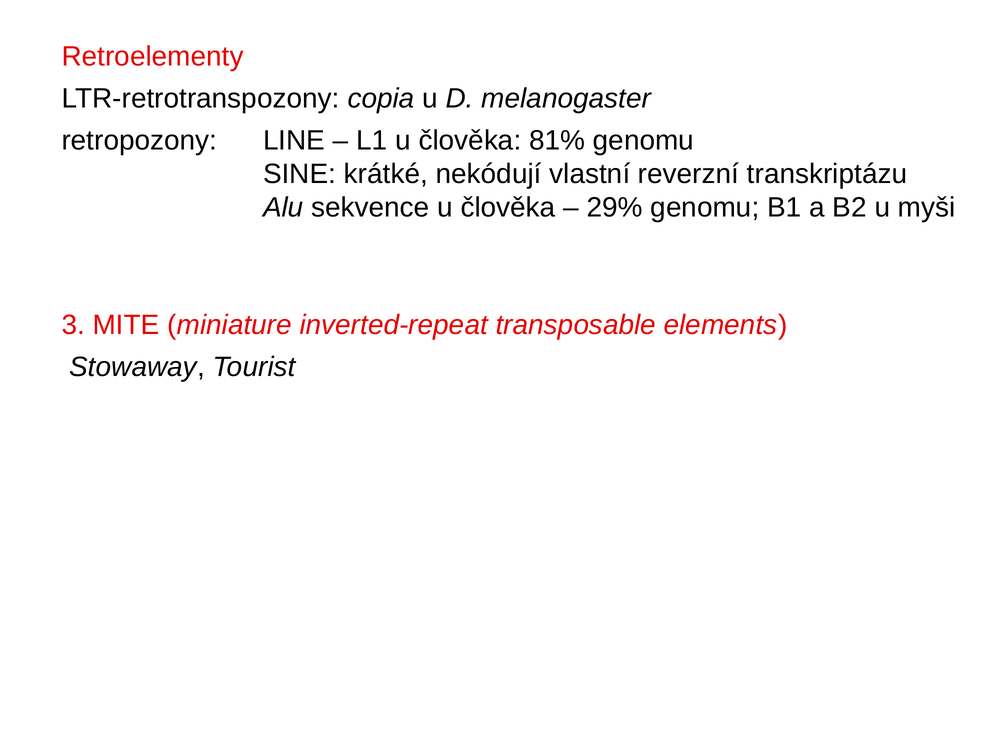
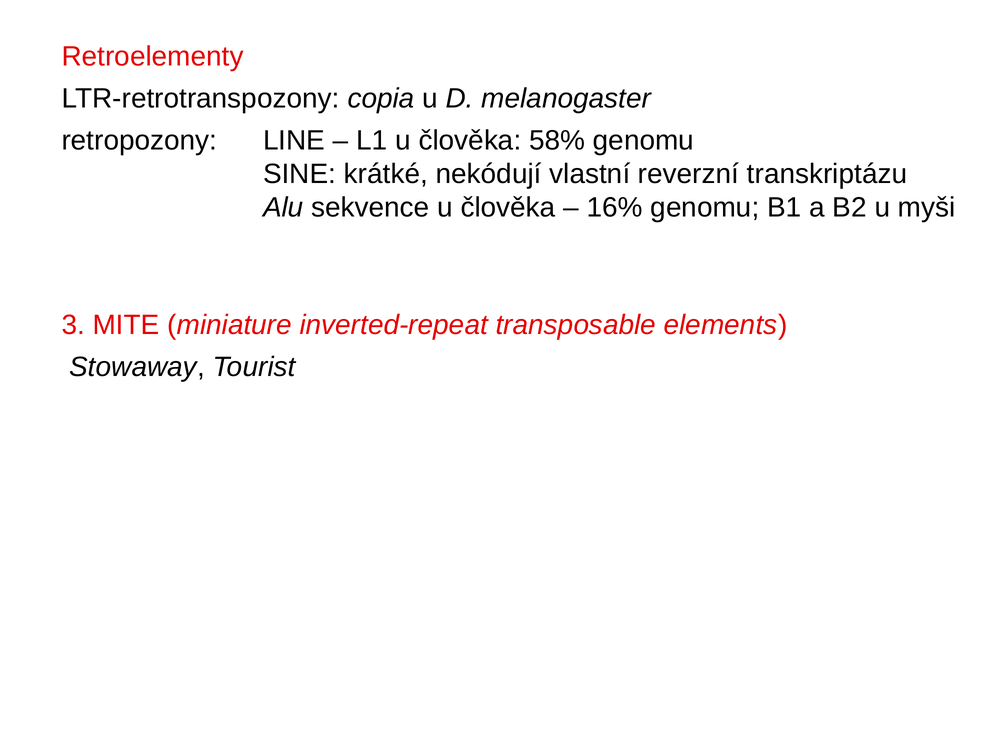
81%: 81% -> 58% (557, 141)
29%: 29% -> 16% (615, 208)
